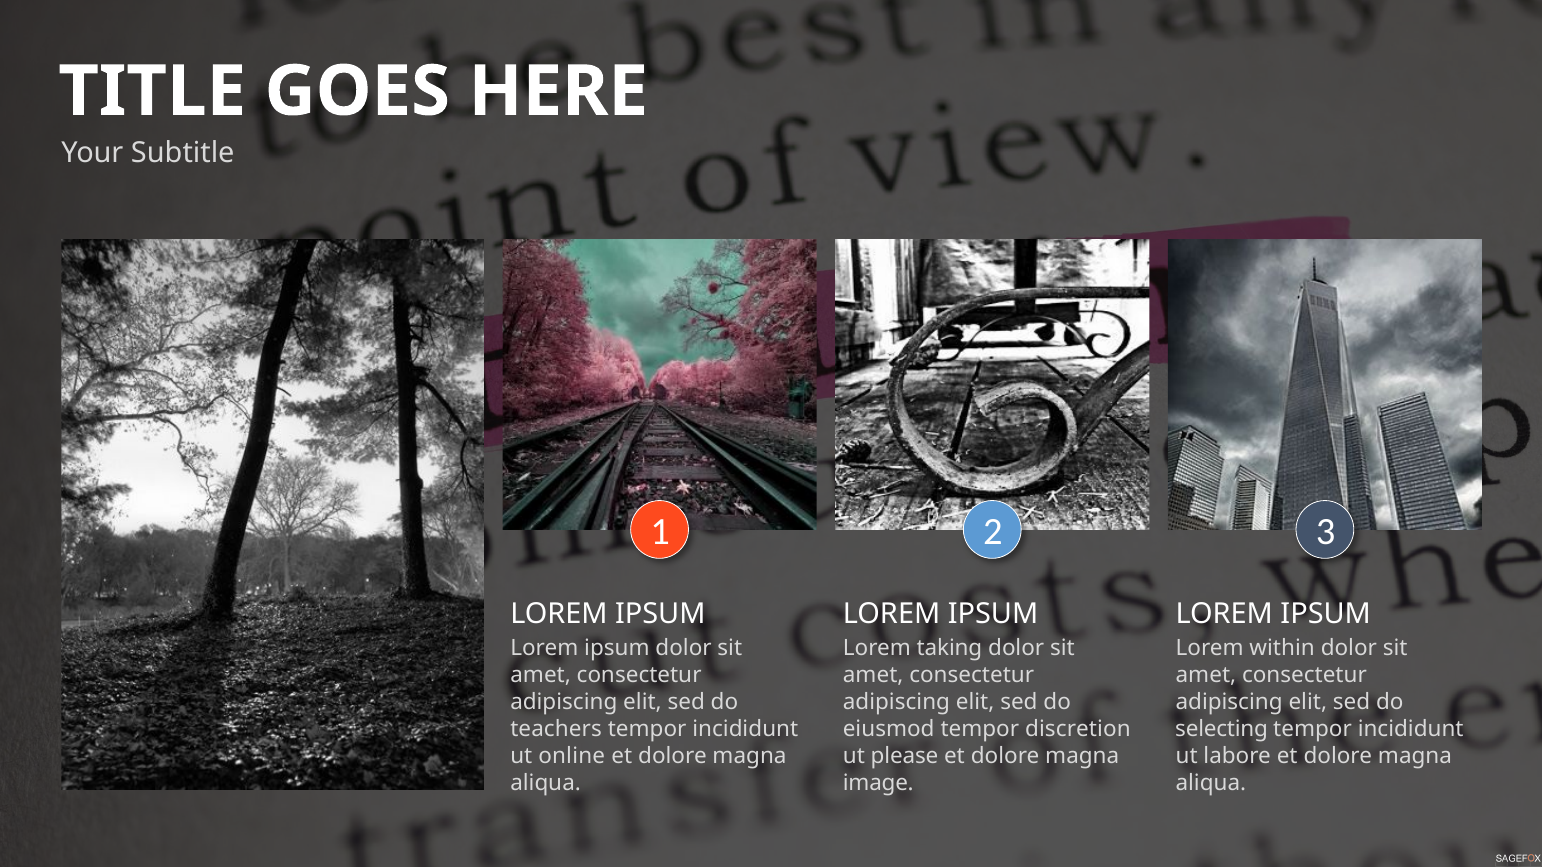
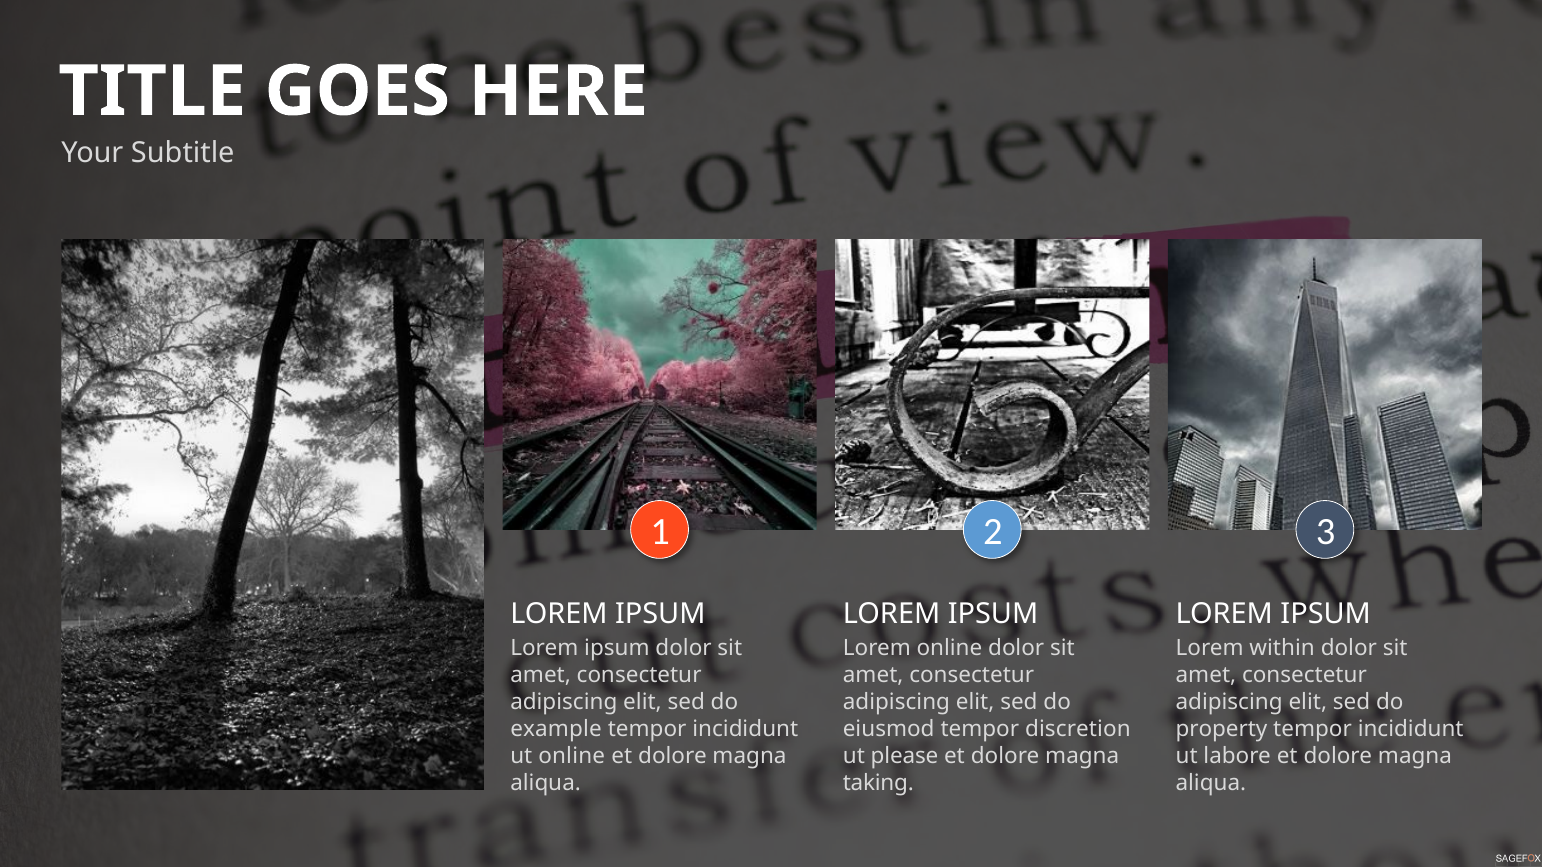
Lorem taking: taking -> online (949, 649)
teachers: teachers -> example (556, 730)
selecting: selecting -> property (1221, 730)
image: image -> taking (878, 784)
